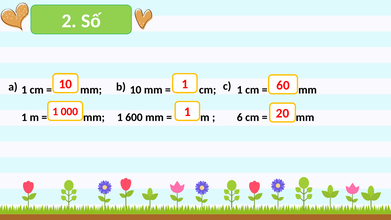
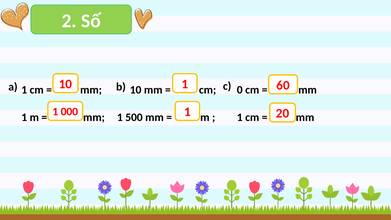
cm 1: 1 -> 0 (240, 90)
600: 600 -> 500 (134, 117)
6: 6 -> 1 (240, 117)
